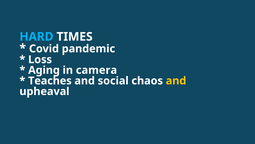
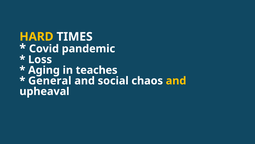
HARD colour: light blue -> yellow (36, 37)
camera: camera -> teaches (97, 70)
Teaches: Teaches -> General (50, 80)
